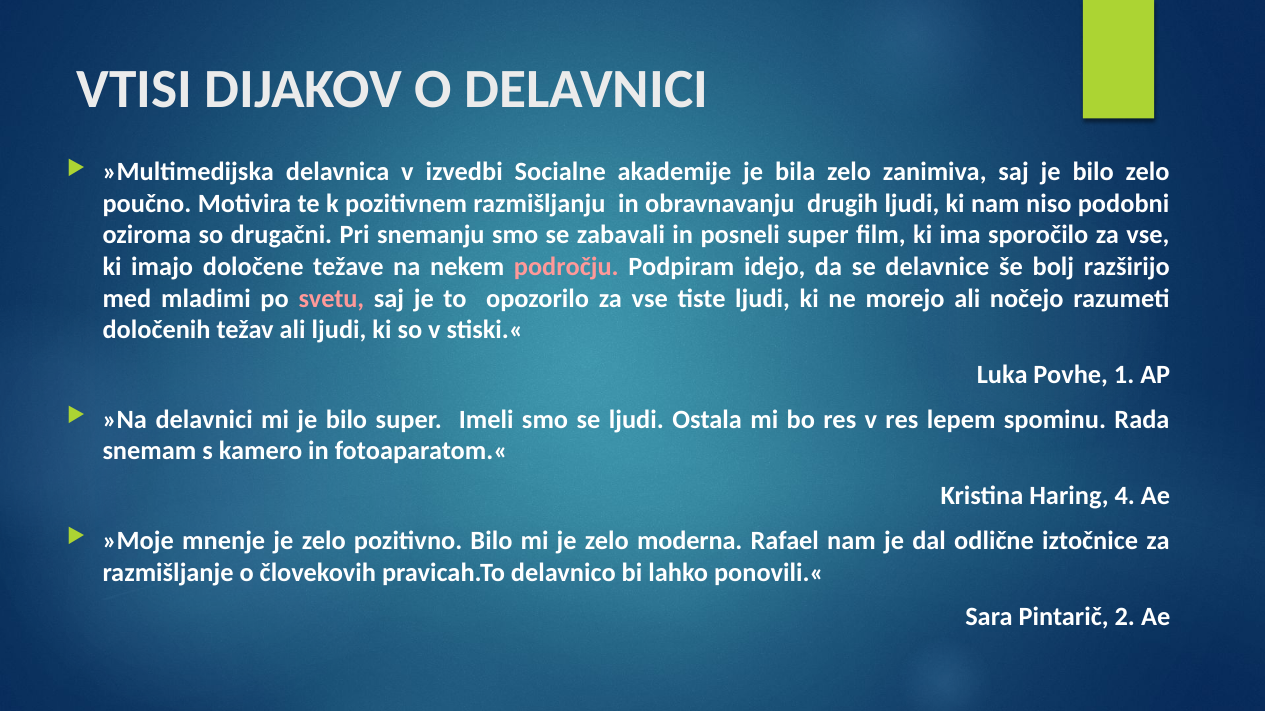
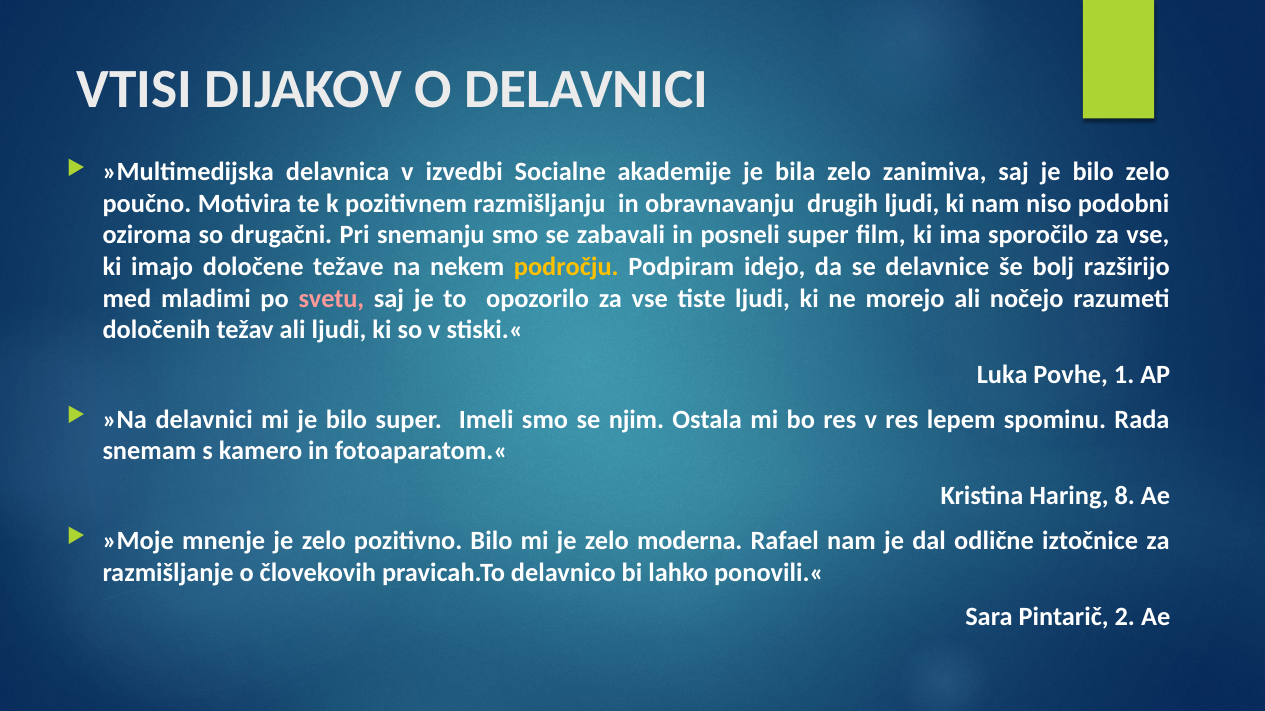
področju colour: pink -> yellow (566, 267)
se ljudi: ljudi -> njim (636, 420)
4: 4 -> 8 (1125, 496)
